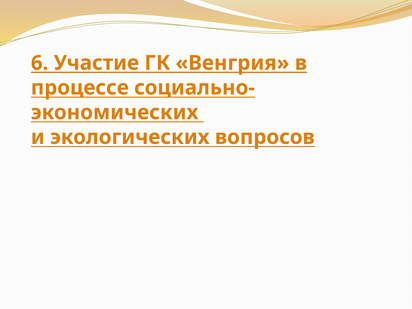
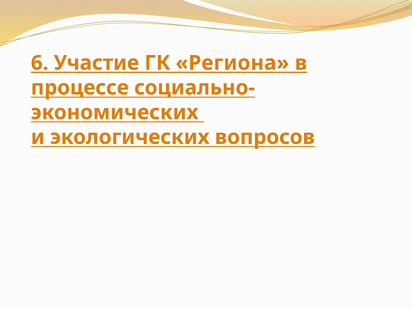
Венгрия: Венгрия -> Региона (232, 63)
